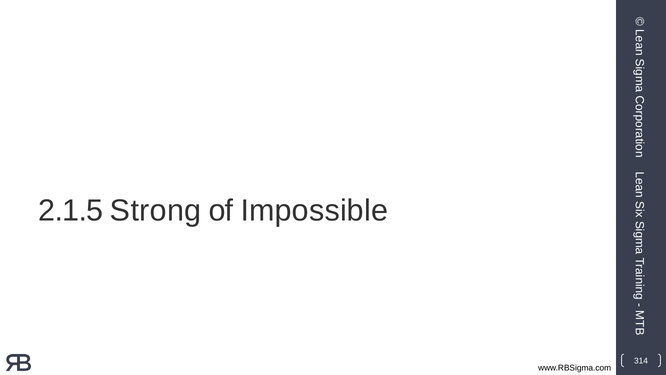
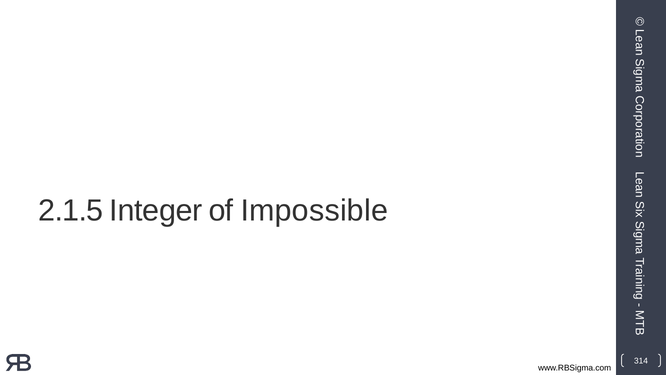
Strong: Strong -> Integer (156, 210)
